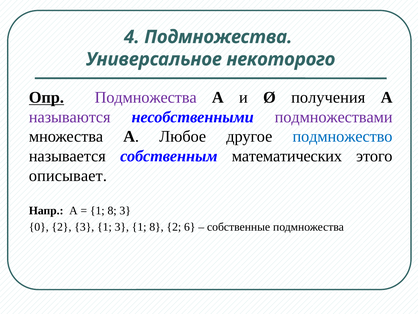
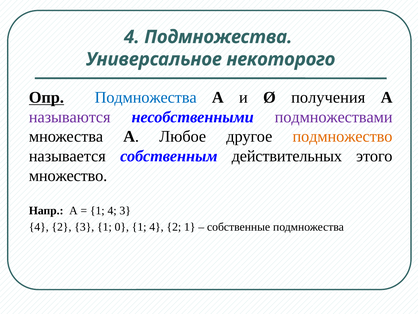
Подмножества colour: purple -> blue (146, 97)
подмножество colour: blue -> orange (342, 136)
математических: математических -> действительных (287, 156)
описывает: описывает -> множество (68, 175)
8: 8 -> 4 (112, 210)
0: 0 -> 4 (39, 227)
1 3: 3 -> 0 (122, 227)
8: 8 -> 4 (156, 227)
2 6: 6 -> 1 (190, 227)
